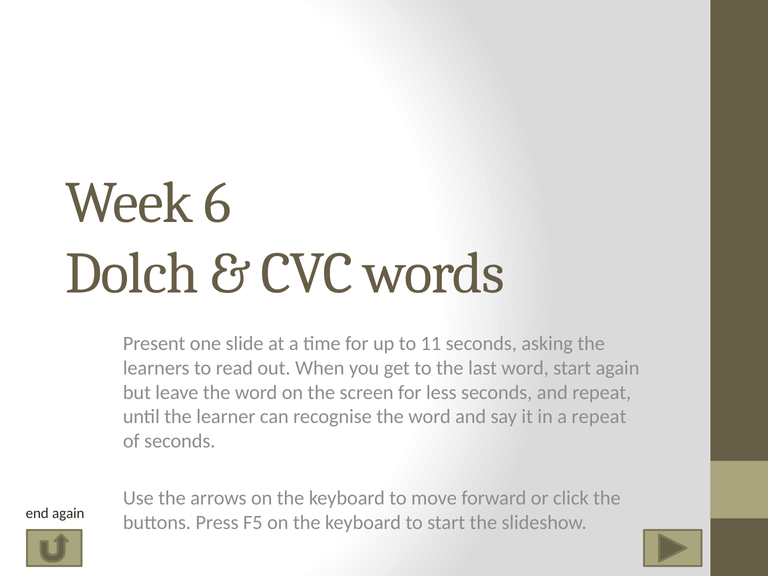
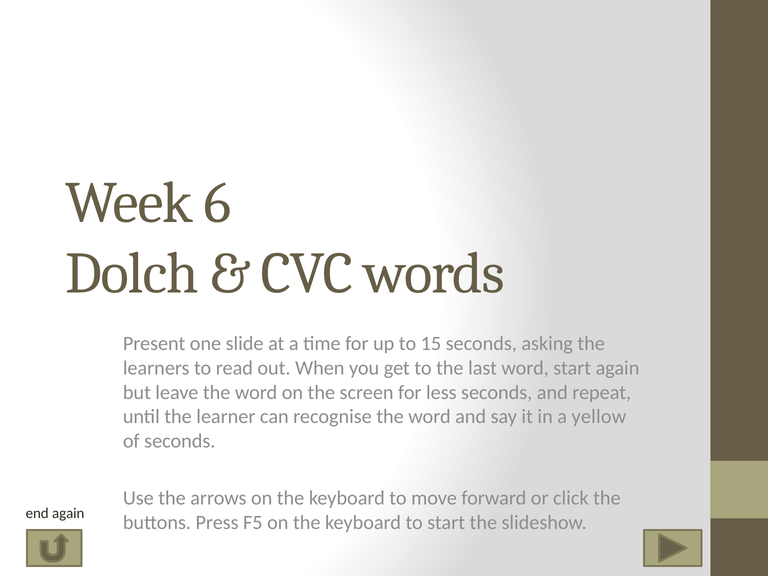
11: 11 -> 15 (431, 344)
a repeat: repeat -> yellow (599, 417)
